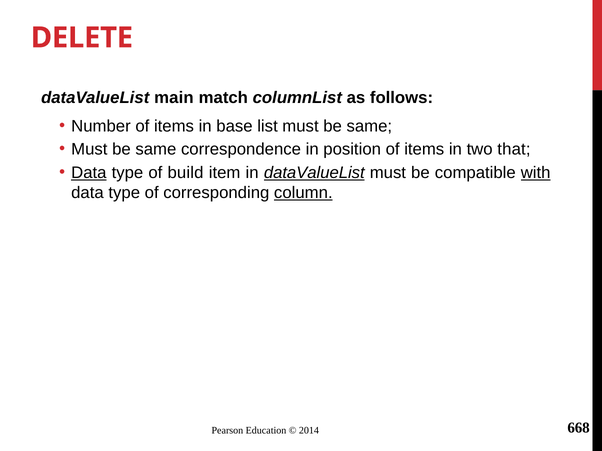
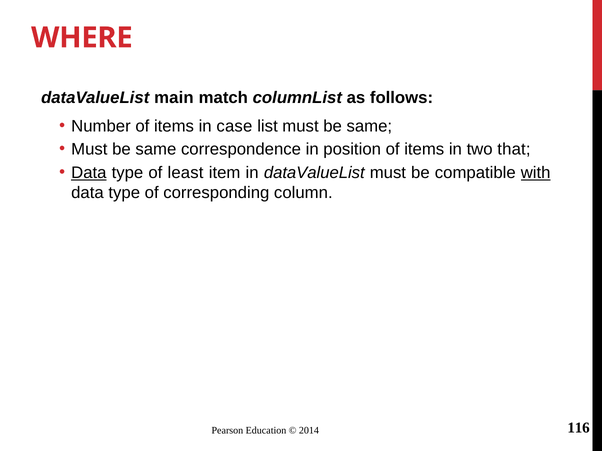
DELETE: DELETE -> WHERE (82, 38)
base: base -> case (234, 126)
build: build -> least (186, 173)
dataValueList underline: present -> none (314, 173)
column underline: present -> none (303, 193)
668: 668 -> 116 (579, 428)
